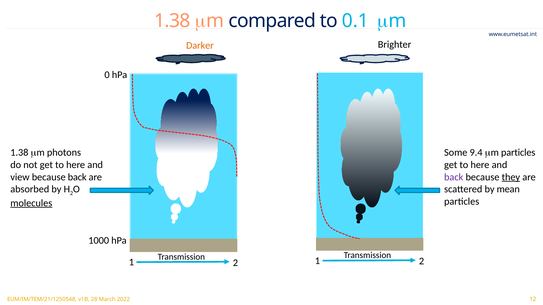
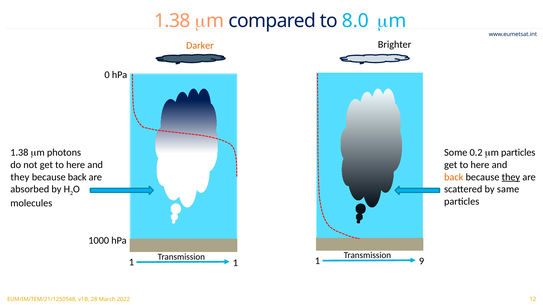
0.1: 0.1 -> 8.0 (355, 21)
9.4: 9.4 -> 0.2 (476, 153)
view: view -> they (20, 177)
back colour: purple -> orange (454, 177)
mean: mean -> same (508, 189)
molecules underline: present -> none (31, 203)
2: 2 -> 9 (421, 262)
2: 2 -> 1 (235, 263)
